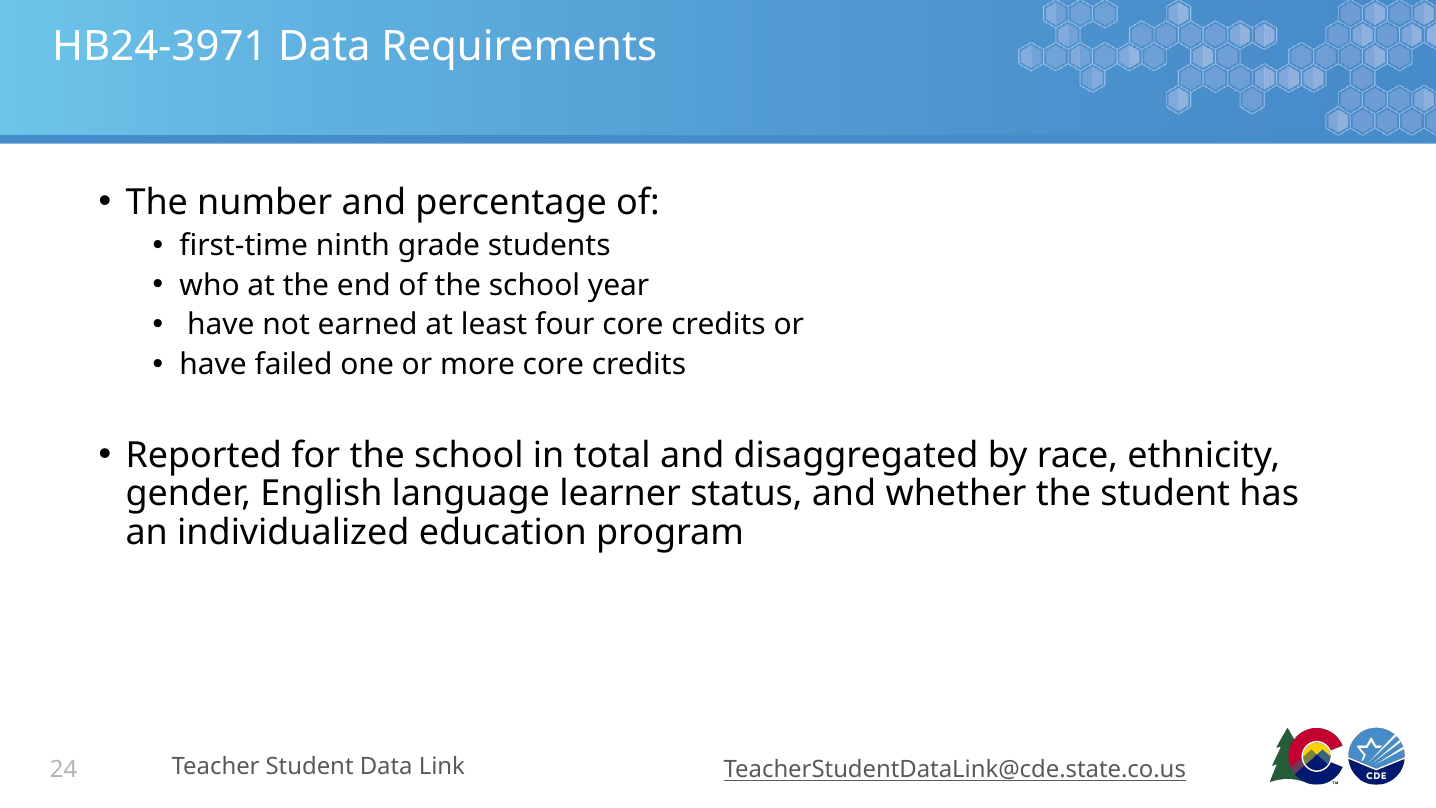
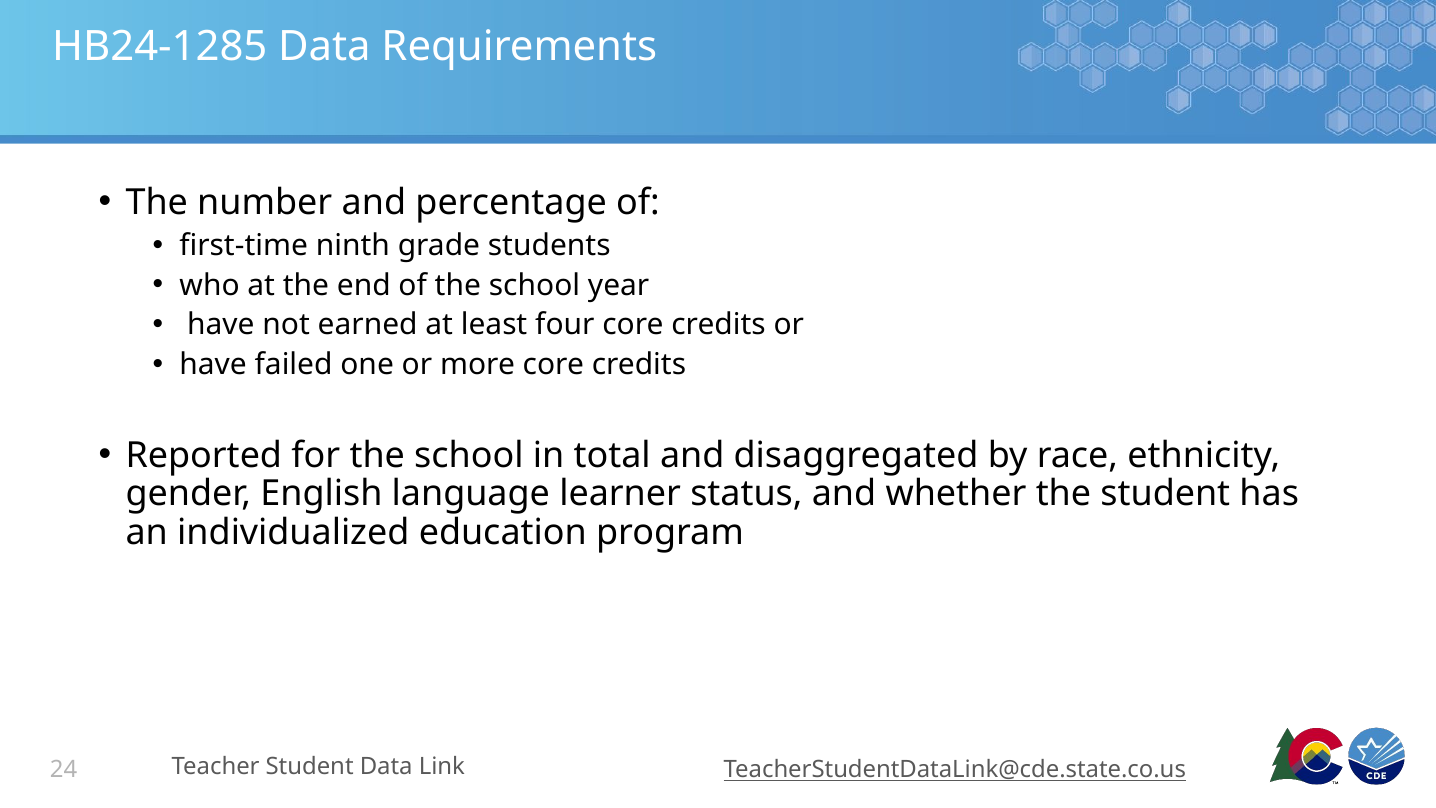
HB24-3971: HB24-3971 -> HB24-1285 (160, 47)
